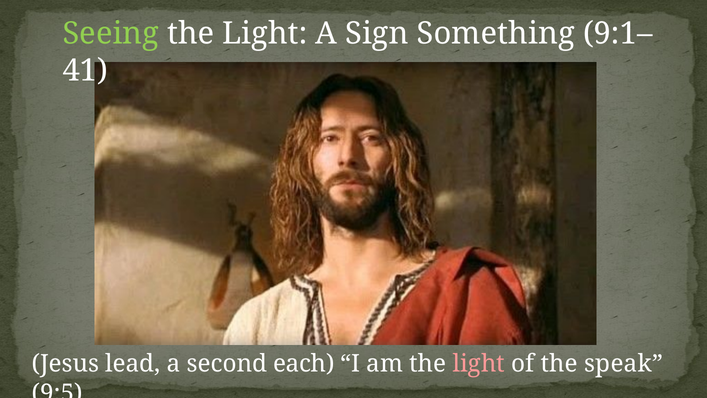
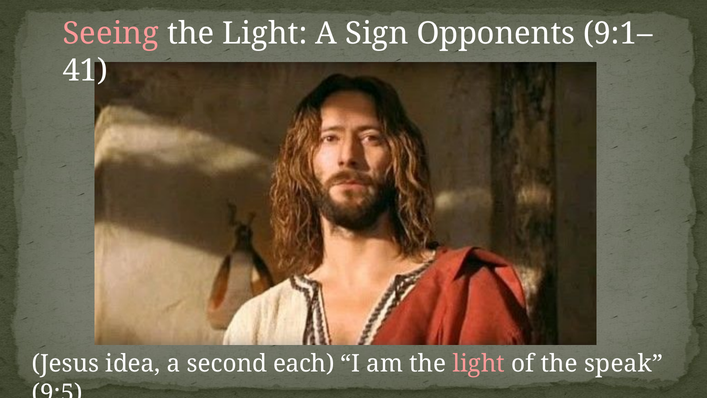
Seeing colour: light green -> pink (111, 34)
Something: Something -> Opponents (496, 34)
lead: lead -> idea (133, 364)
